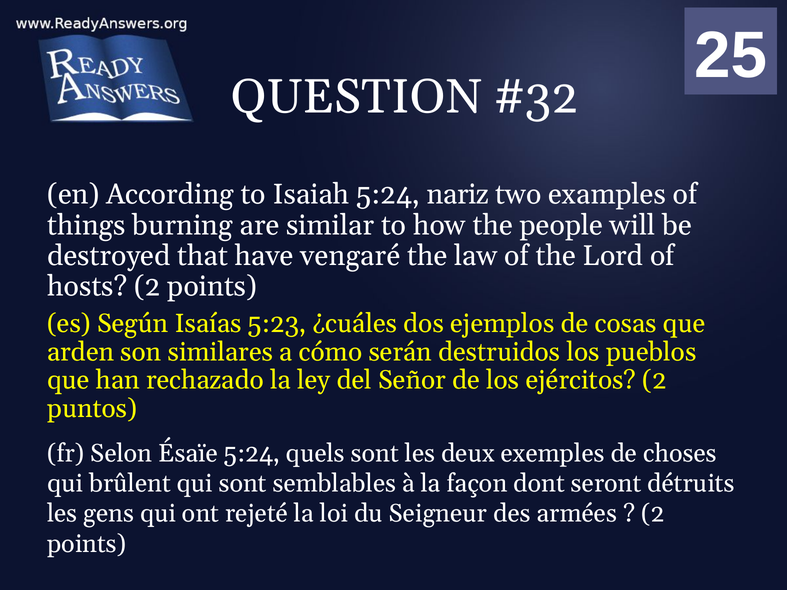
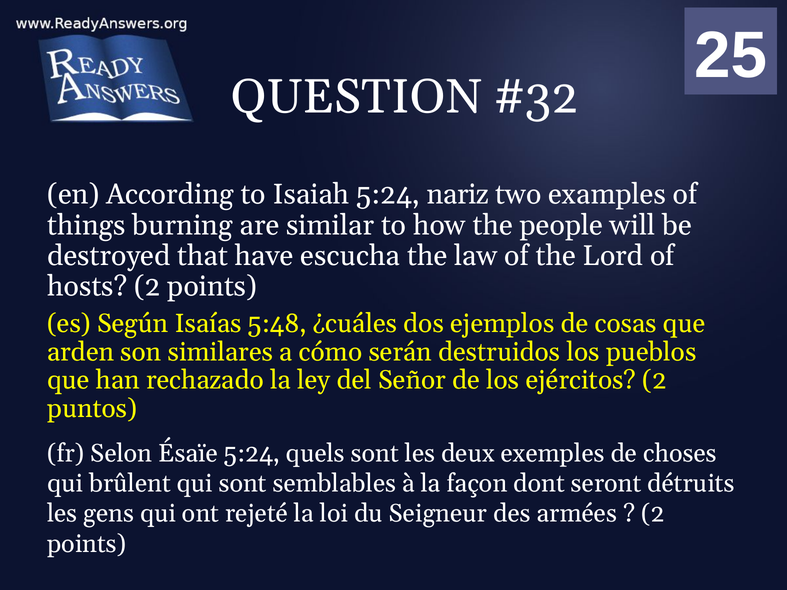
vengaré: vengaré -> escucha (350, 256)
5:23: 5:23 -> 5:48 (277, 324)
